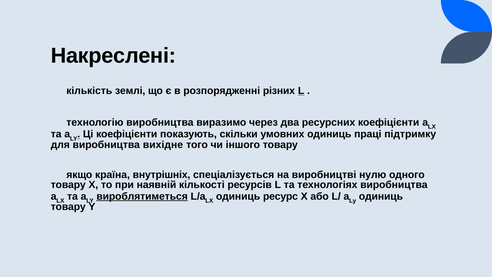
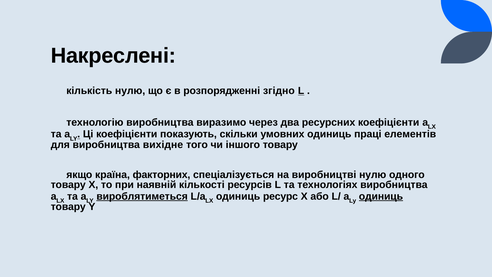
кількість землі: землі -> нулю (130, 91)
різних: різних -> згідно (279, 91)
підтримку: підтримку -> елементів (410, 134)
внутрішніх: внутрішніх -> факторних (162, 175)
одиниць underline: none -> present (381, 196)
